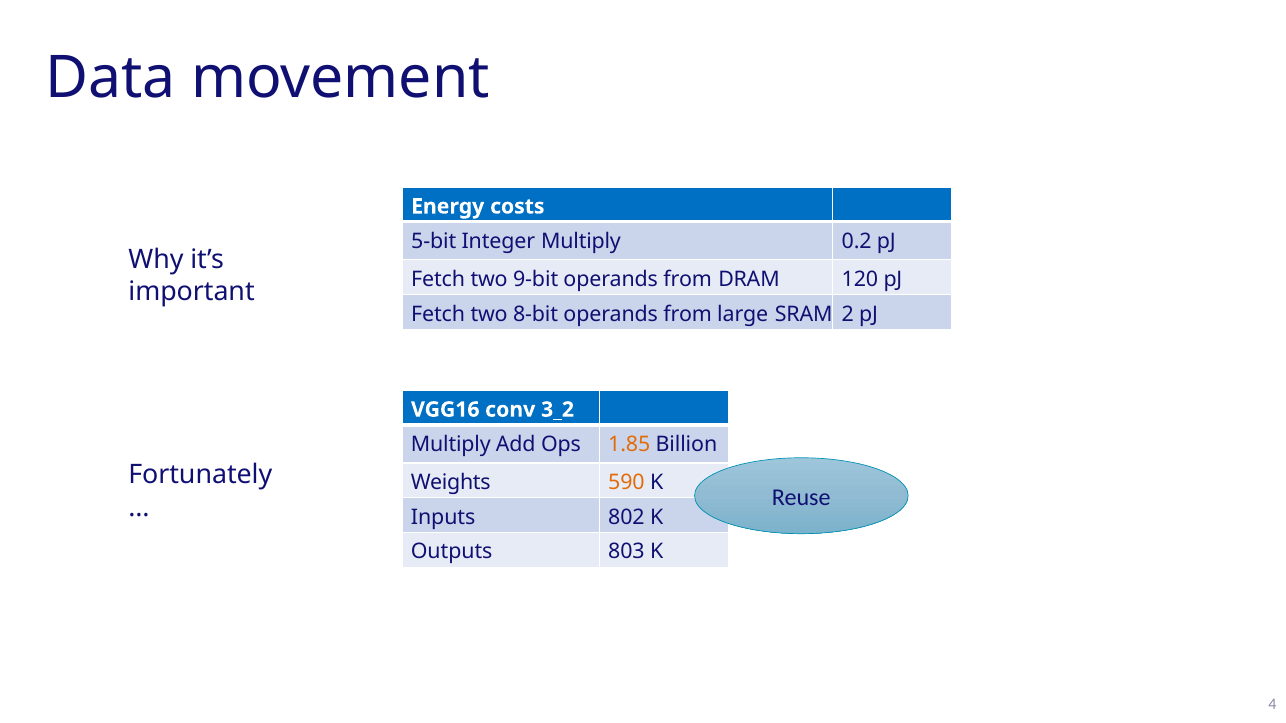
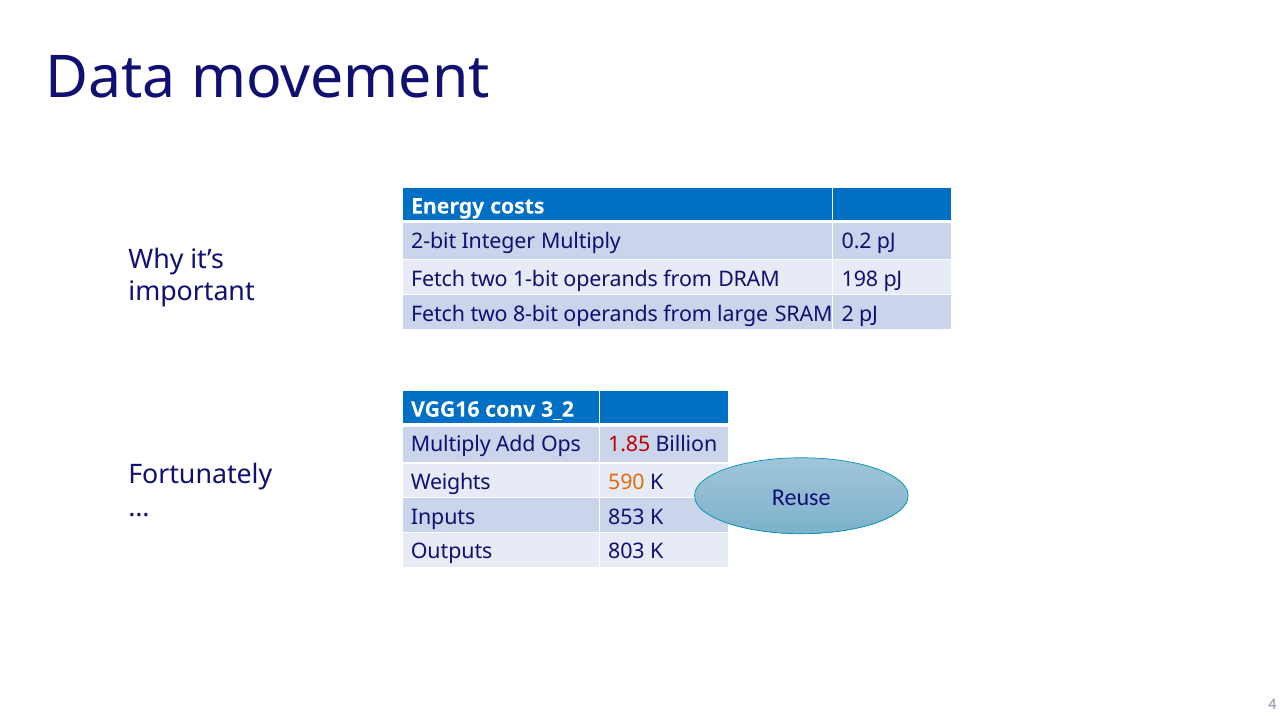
5-bit: 5-bit -> 2-bit (434, 241)
9-bit: 9-bit -> 1-bit (536, 279)
120: 120 -> 198 (860, 279)
1.85 colour: orange -> red (629, 445)
802: 802 -> 853 (626, 517)
